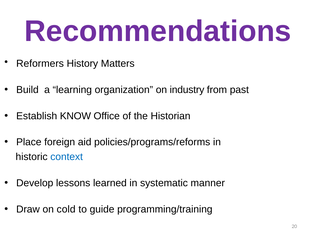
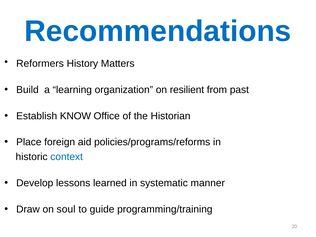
Recommendations colour: purple -> blue (158, 31)
industry: industry -> resilient (187, 90)
cold: cold -> soul (66, 209)
